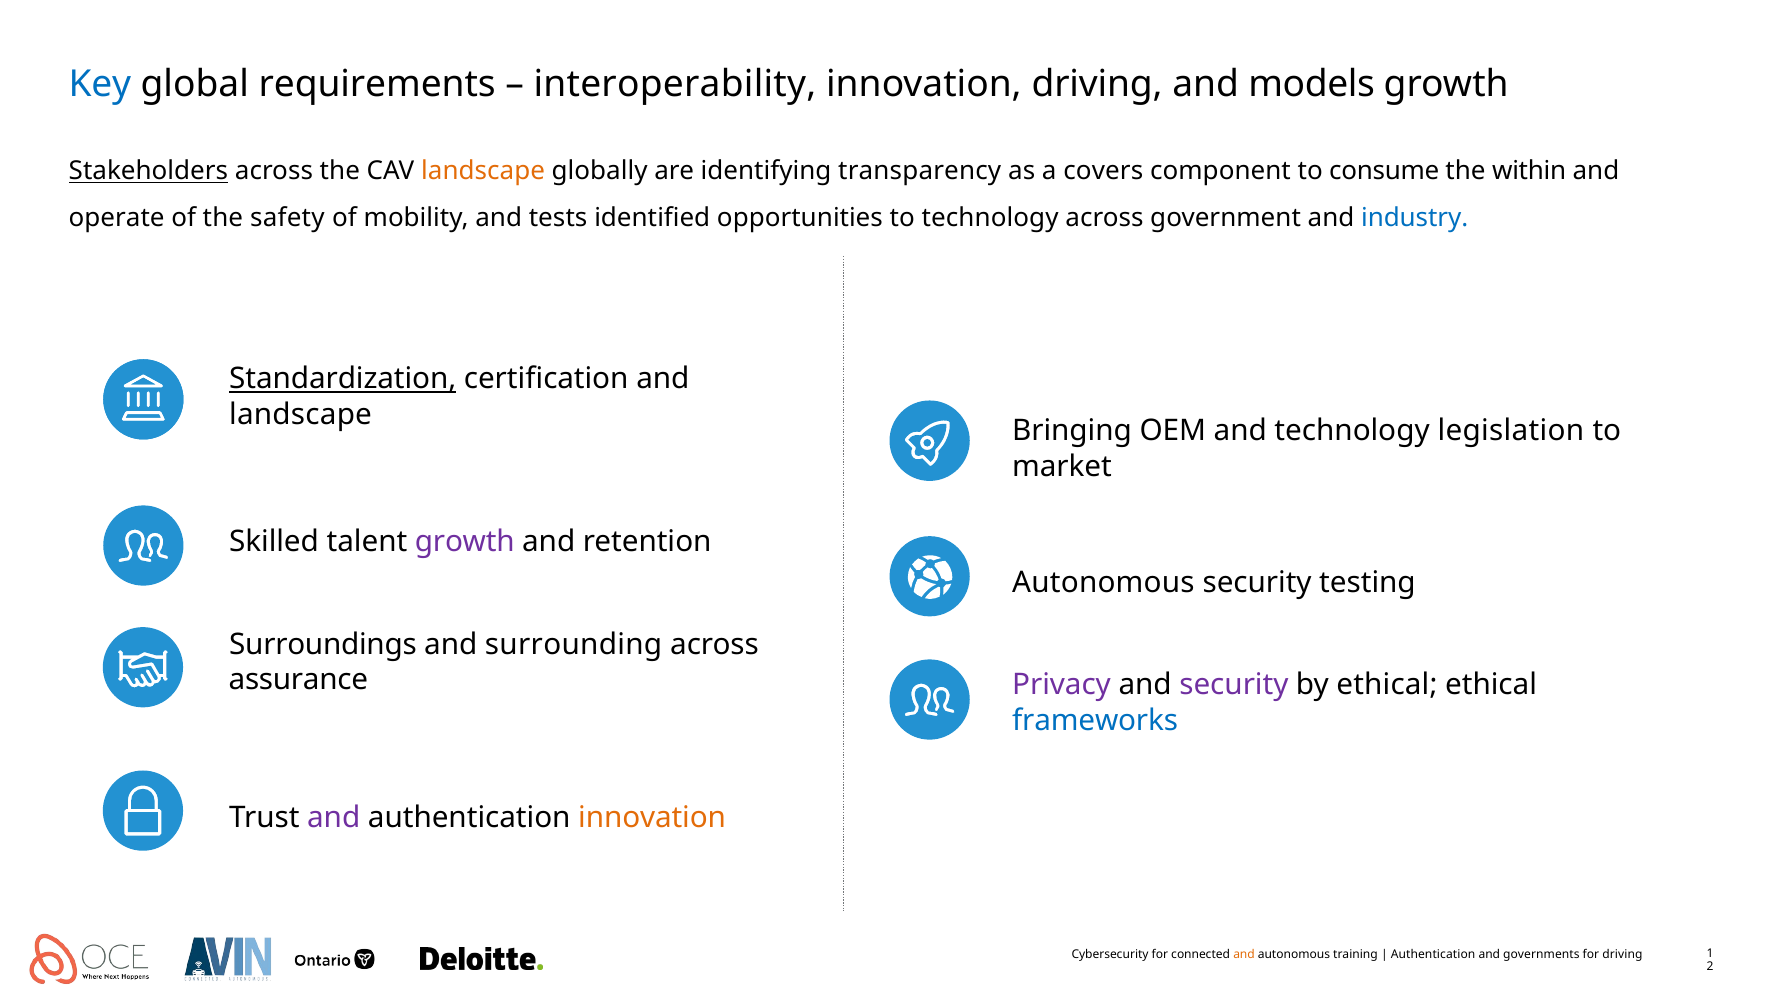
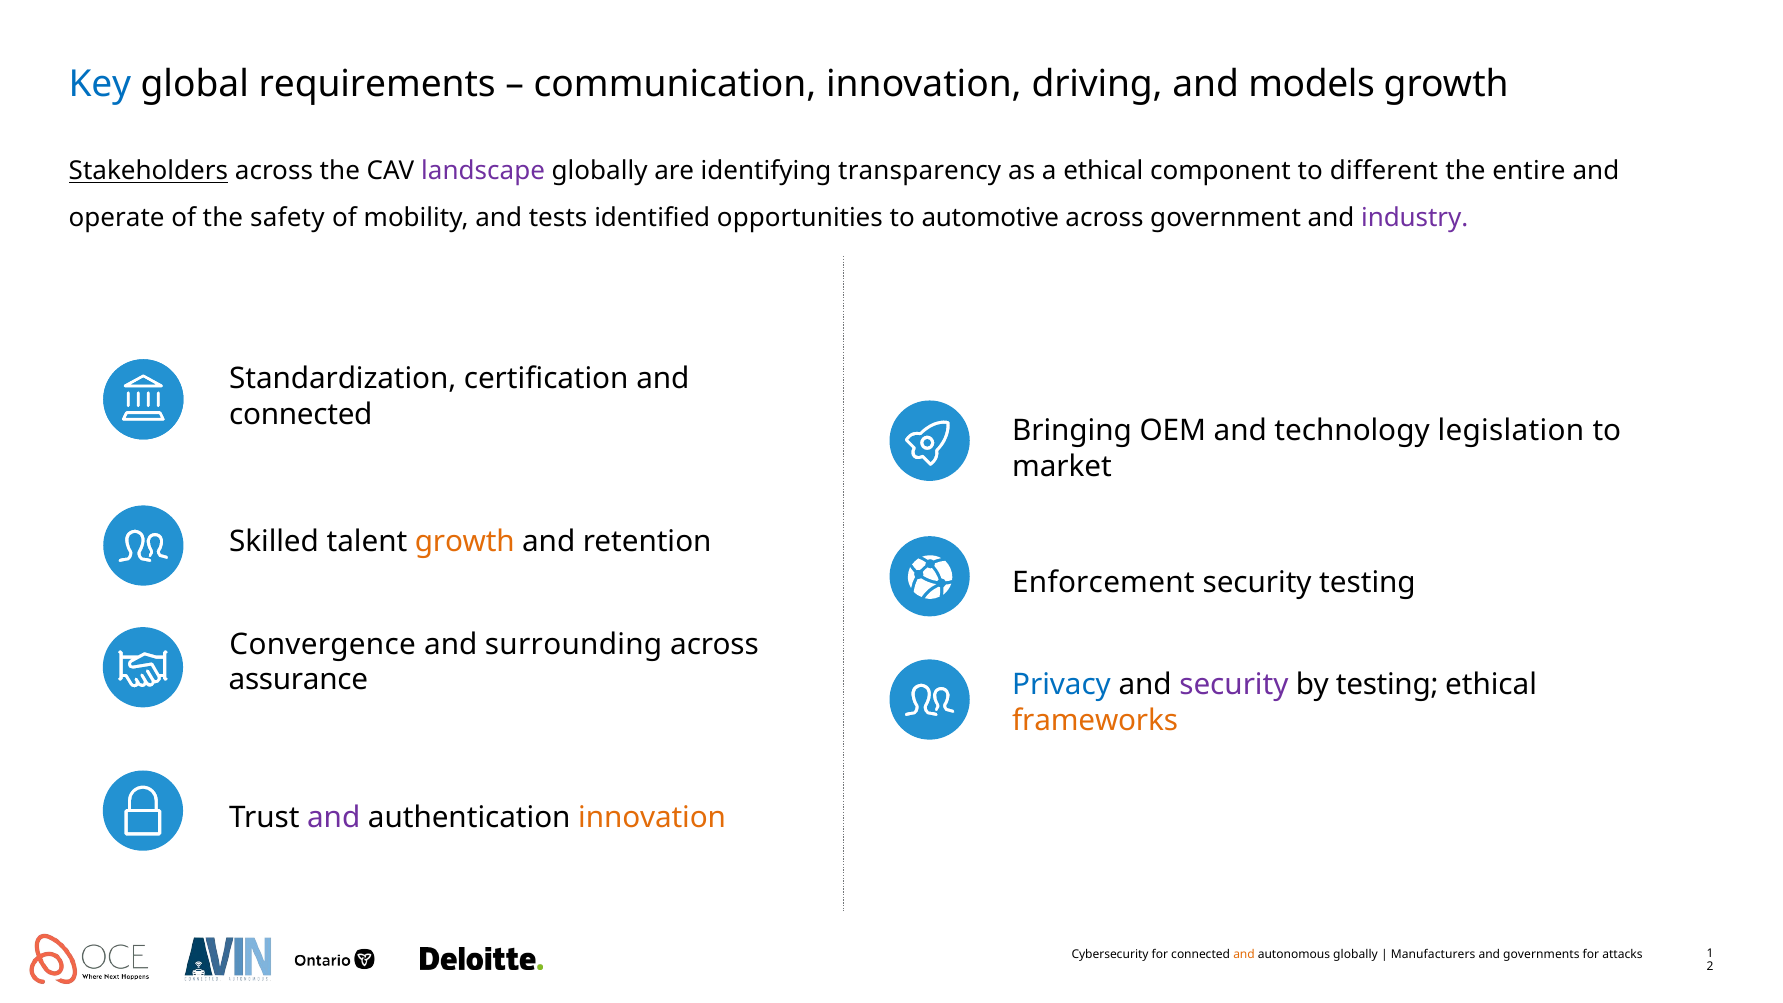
interoperability: interoperability -> communication (675, 84)
landscape colour: orange -> purple (483, 171)
a covers: covers -> ethical (1103, 171)
consume: consume -> different (1384, 171)
within: within -> entire (1529, 171)
to technology: technology -> automotive (990, 218)
industry colour: blue -> purple (1415, 218)
Standardization underline: present -> none (343, 379)
landscape: landscape -> connected (301, 415)
growth colour: purple -> orange (465, 542)
Autonomous: Autonomous -> Enforcement (1103, 582)
Surroundings: Surroundings -> Convergence (323, 644)
Privacy colour: purple -> blue (1062, 685)
by ethical: ethical -> testing (1387, 685)
frameworks colour: blue -> orange (1095, 721)
autonomous training: training -> globally (1355, 955)
Authentication: Authentication -> Manufacturers (1433, 955)
for driving: driving -> attacks (1622, 955)
